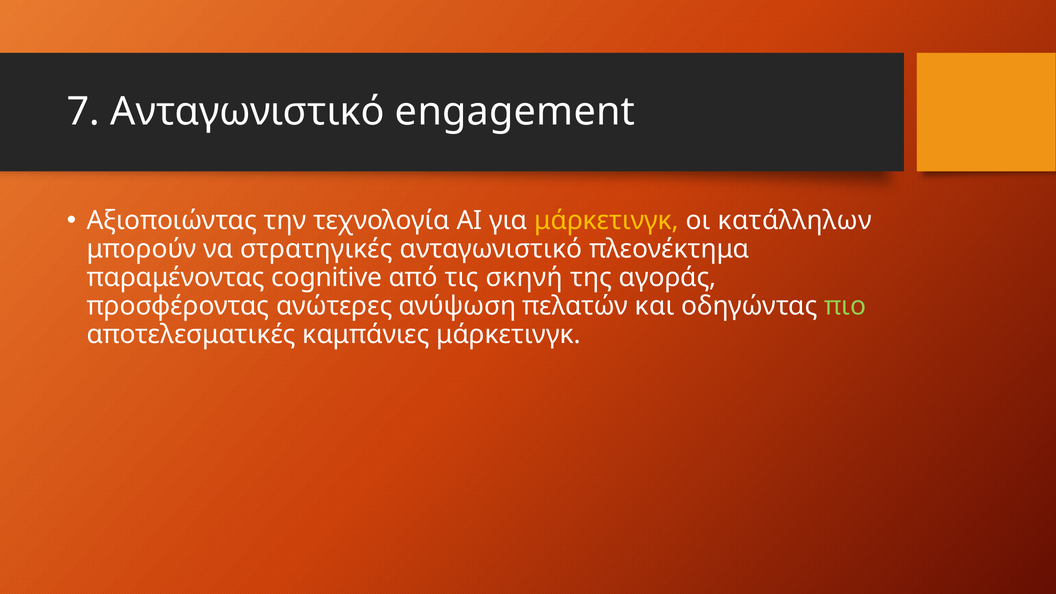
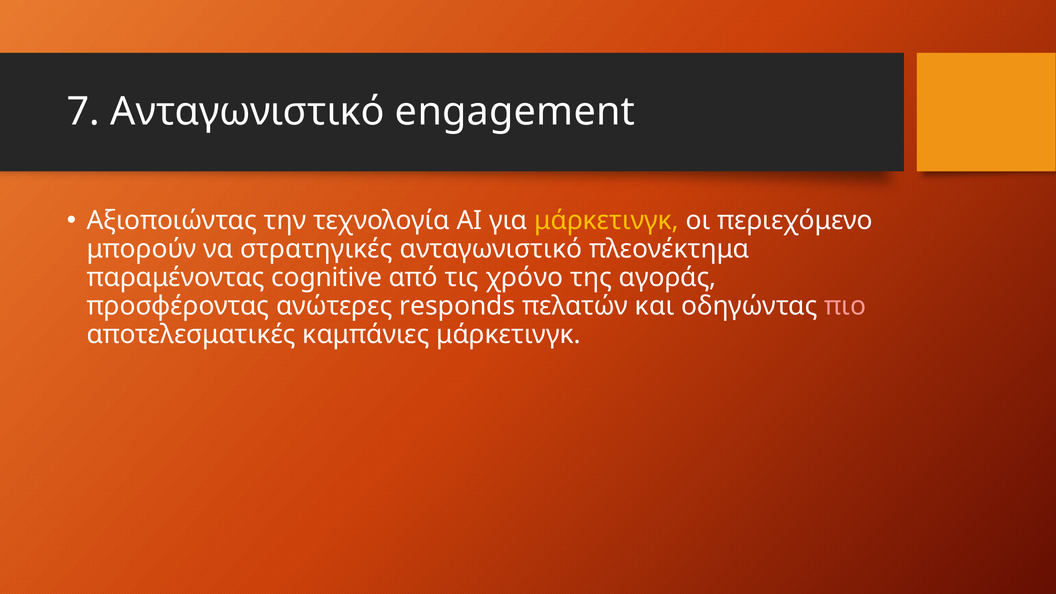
κατάλληλων: κατάλληλων -> περιεχόμενο (795, 220)
σκηνή: σκηνή -> χρόνο (524, 277)
ανύψωση: ανύψωση -> responds (457, 306)
πιο colour: light green -> pink (845, 306)
